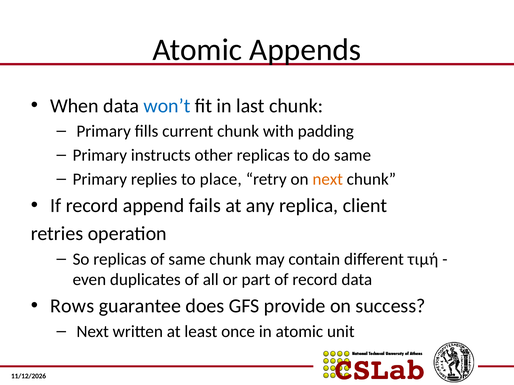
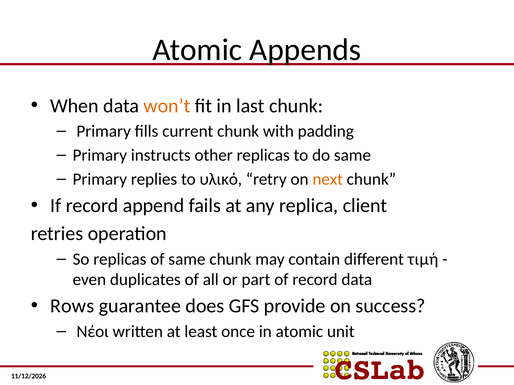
won’t colour: blue -> orange (167, 106)
place: place -> υλικό (221, 179)
Next: Next -> Νέοι (93, 332)
